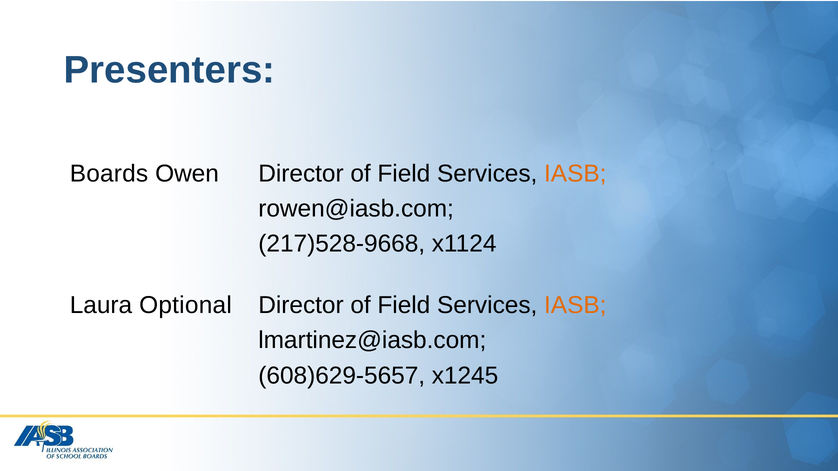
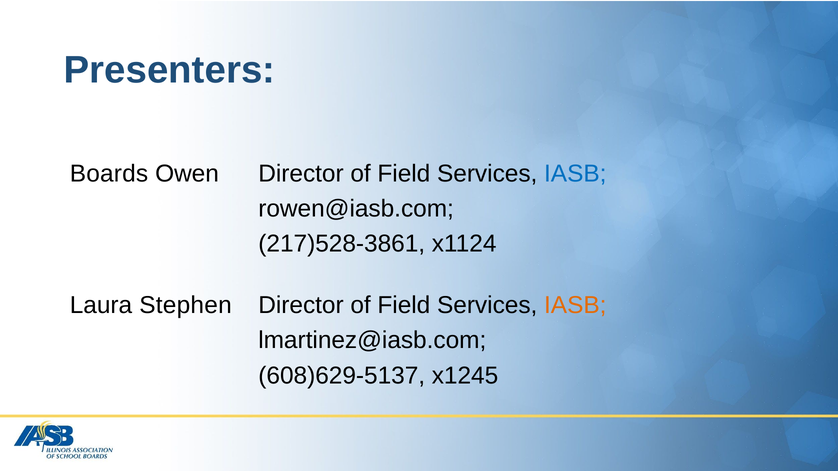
IASB colour: orange -> blue (575, 174)
217)528-9668: 217)528-9668 -> 217)528-3861 (342, 244)
Optional: Optional -> Stephen (186, 306)
608)629-5657: 608)629-5657 -> 608)629-5137 (342, 376)
